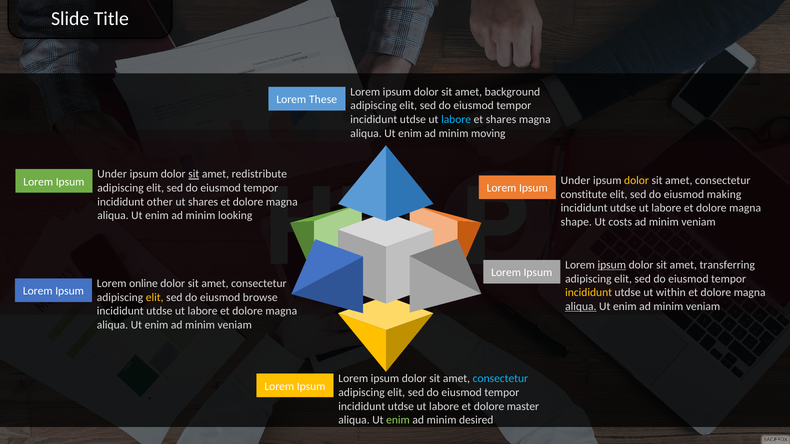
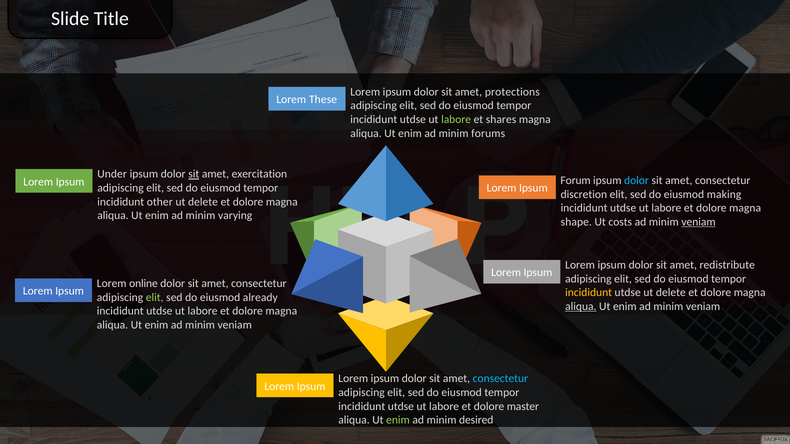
background: background -> protections (512, 92)
labore colour: light blue -> light green (456, 120)
moving: moving -> forums (488, 133)
redistribute: redistribute -> exercitation (259, 174)
Under: Under -> Forum (576, 181)
dolor colour: yellow -> light blue (637, 181)
constitute: constitute -> discretion (584, 194)
shares: shares -> delete (203, 202)
looking: looking -> varying (235, 216)
veniam underline: none -> present (699, 222)
ipsum underline: present -> none (612, 265)
transferring: transferring -> redistribute (727, 265)
utdse ut within: within -> delete (671, 293)
elit colour: yellow -> light green (155, 297)
browse: browse -> already (260, 297)
